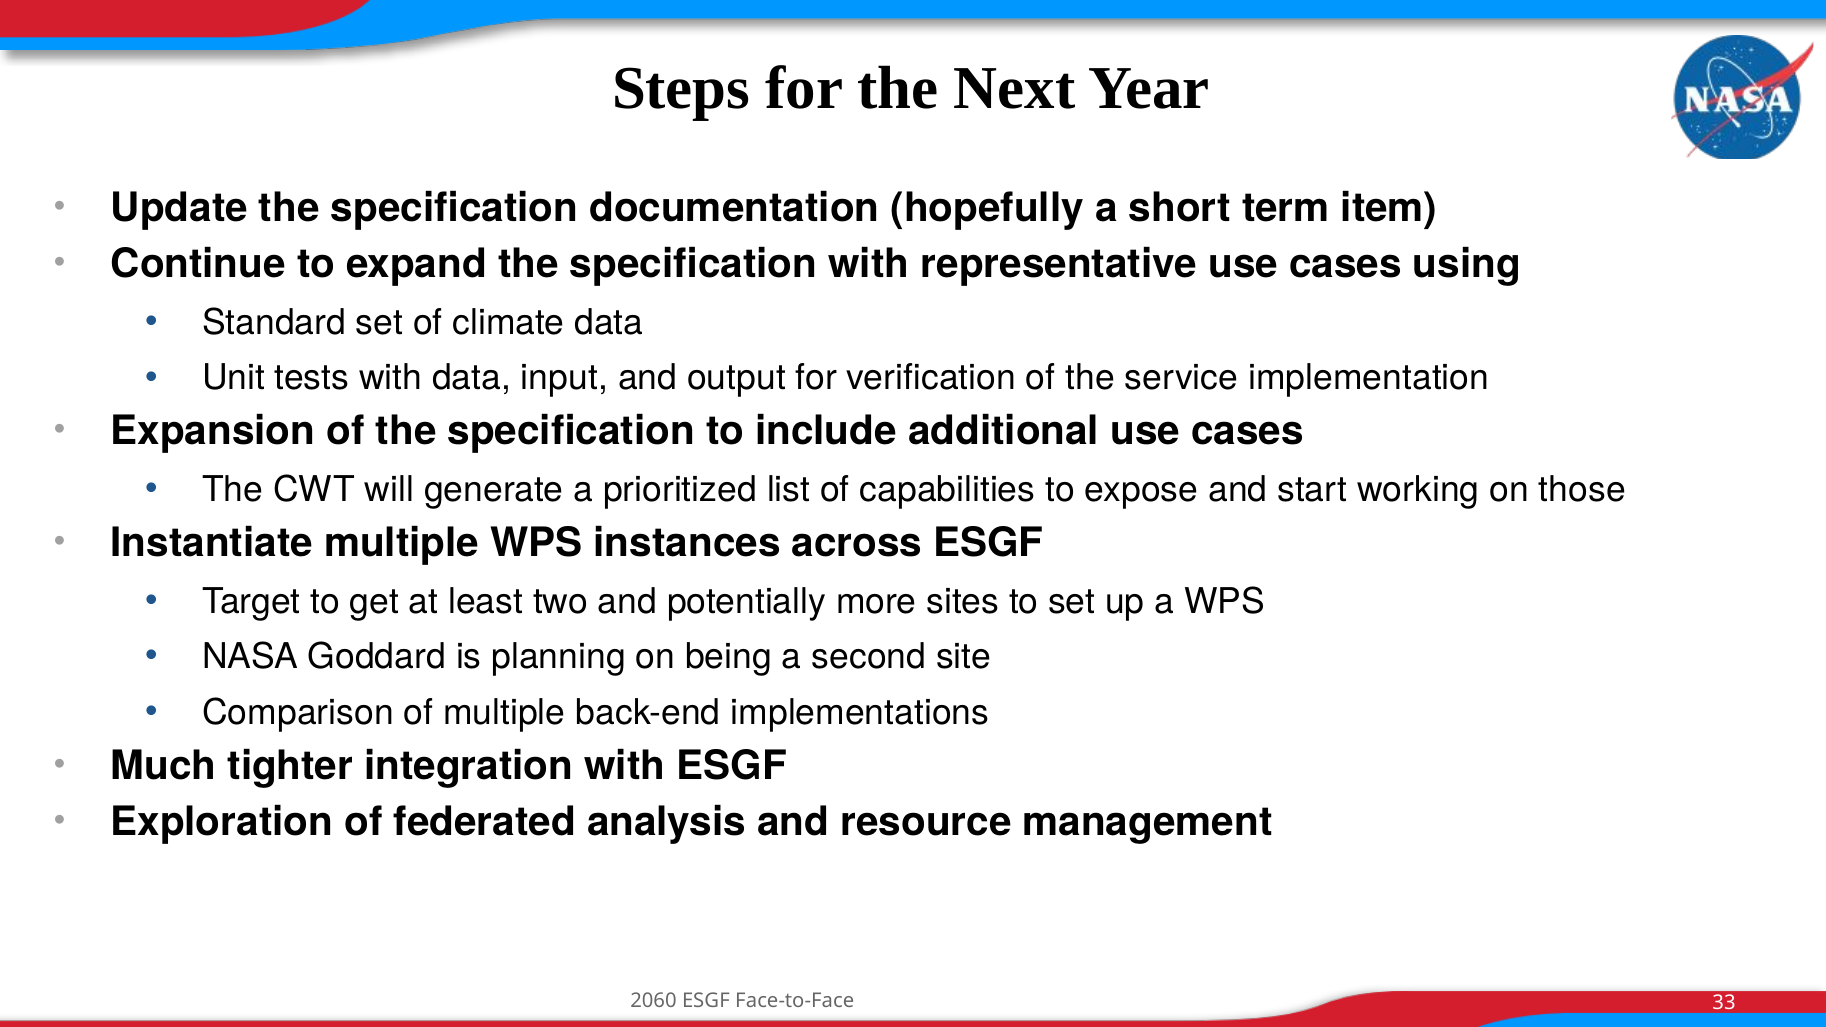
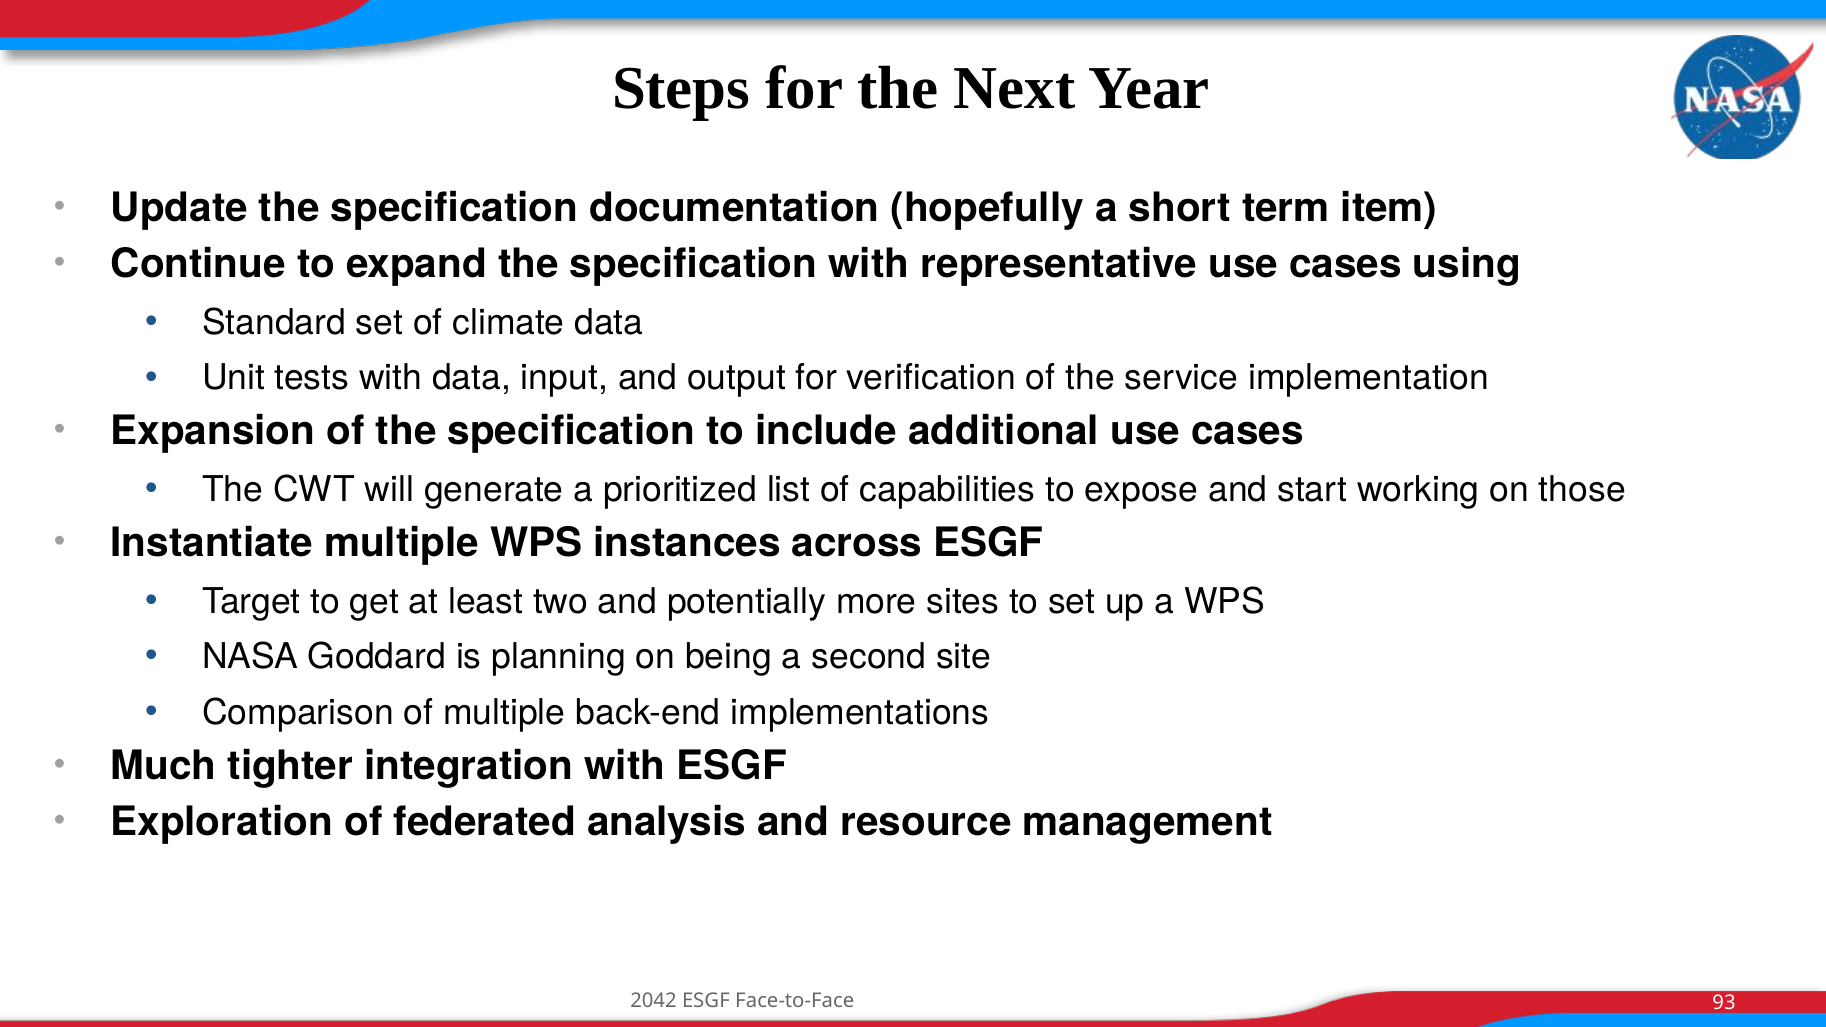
2060: 2060 -> 2042 (653, 1001)
33: 33 -> 93 (1724, 1003)
